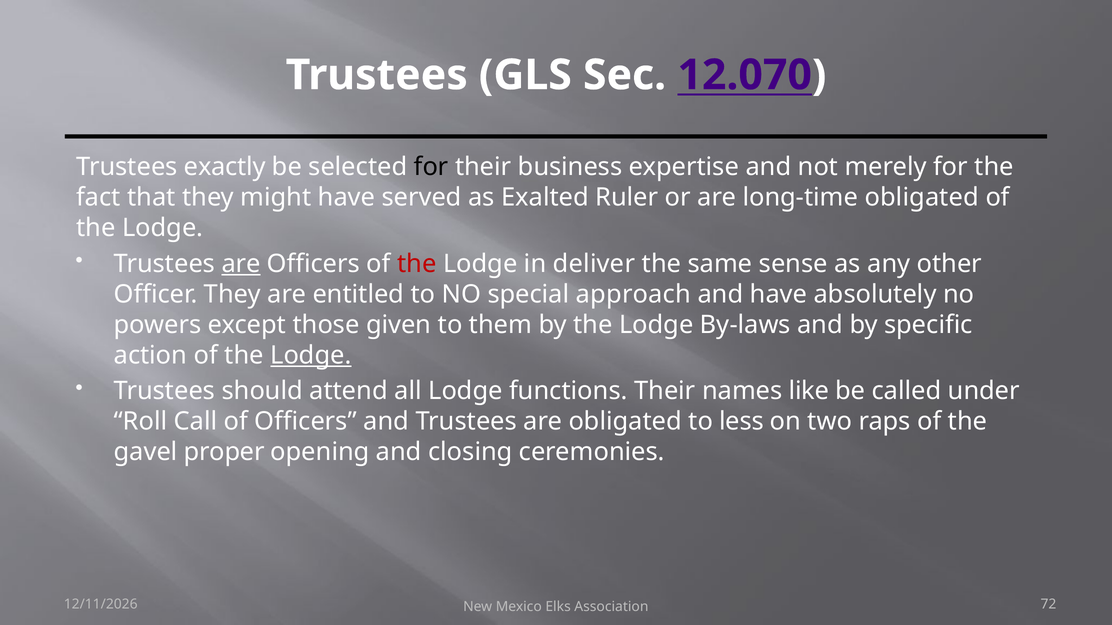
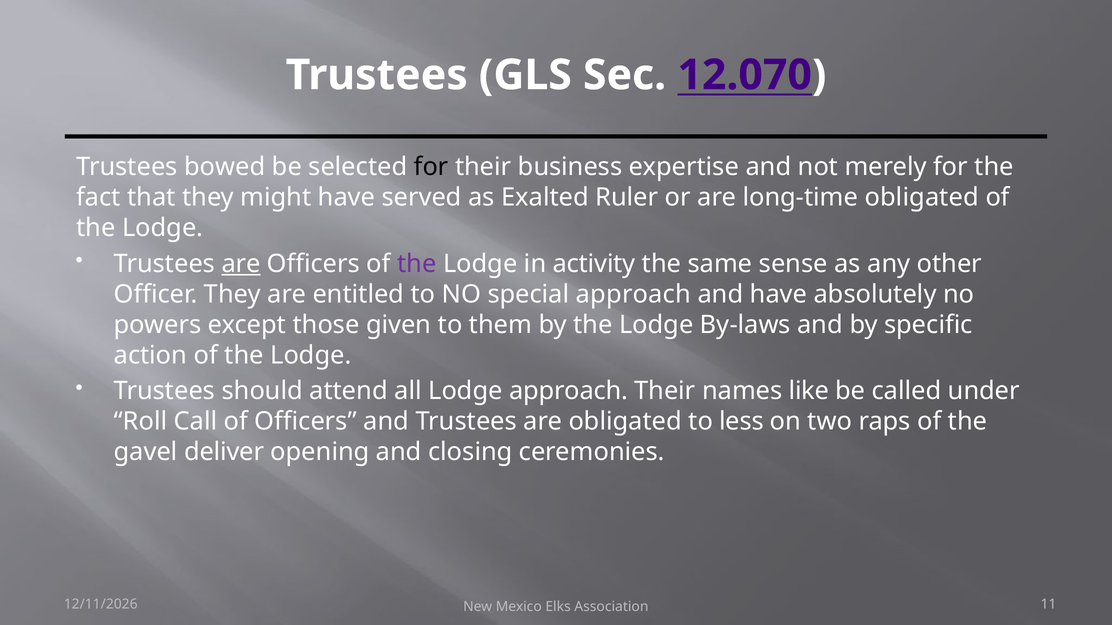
exactly: exactly -> bowed (225, 167)
the colour: red -> purple (417, 264)
deliver: deliver -> activity (594, 264)
Lodge underline: present -> none (311, 356)
Lodge functions: functions -> approach (568, 391)
proper: proper -> deliver (224, 452)
72: 72 -> 11 (1048, 605)
